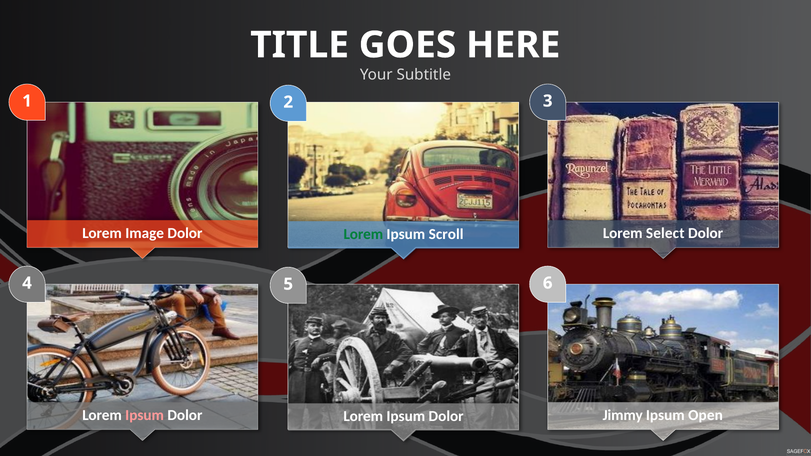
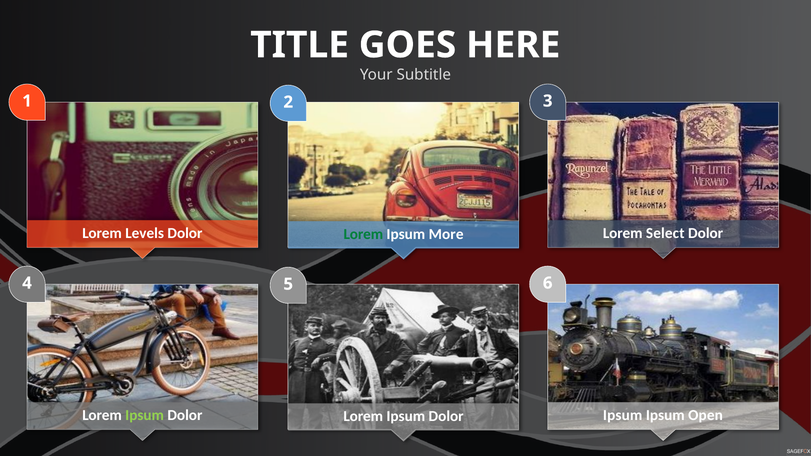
Image: Image -> Levels (145, 233)
Scroll: Scroll -> More (446, 234)
Ipsum colour: pink -> light green (145, 416)
Jimmy: Jimmy -> Ipsum (623, 416)
